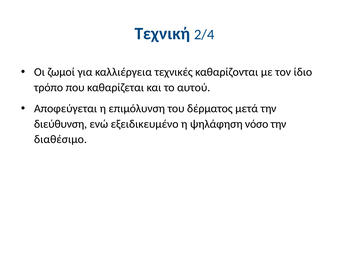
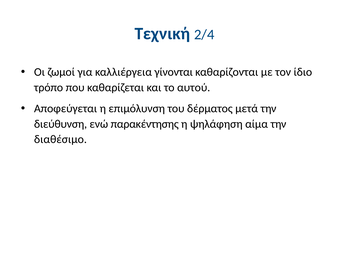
τεχνικές: τεχνικές -> γίνονται (174, 72)
εξειδικευμένο: εξειδικευμένο -> παρακέντησης (145, 124)
νόσο: νόσο -> αίμα (257, 124)
